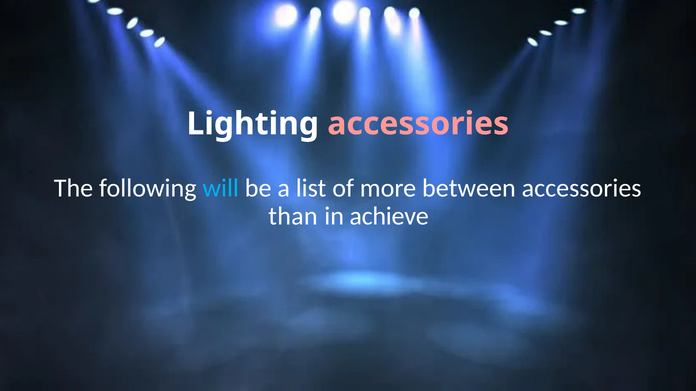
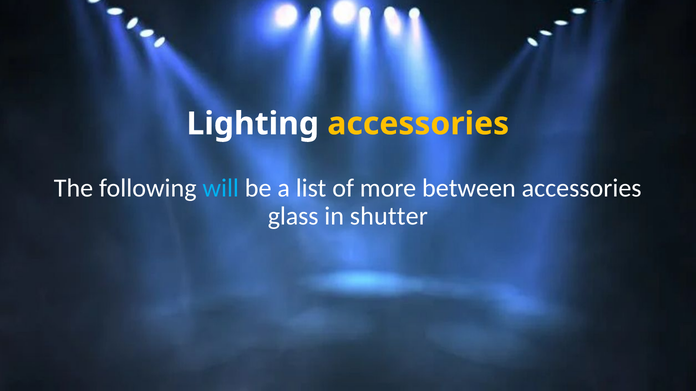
accessories colour: pink -> yellow (418, 124)
than: than -> glass (293, 216)
achieve: achieve -> shutter (389, 216)
